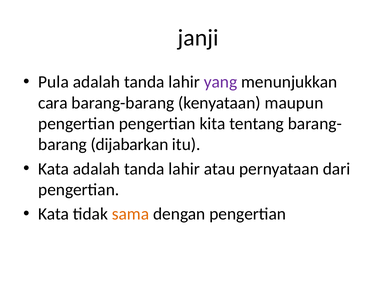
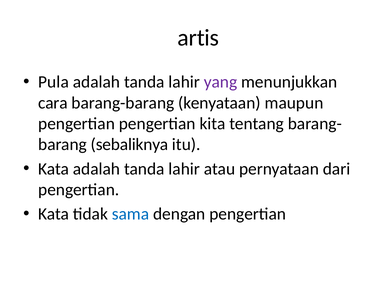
janji: janji -> artis (198, 38)
dijabarkan: dijabarkan -> sebaliknya (130, 145)
sama colour: orange -> blue (131, 214)
